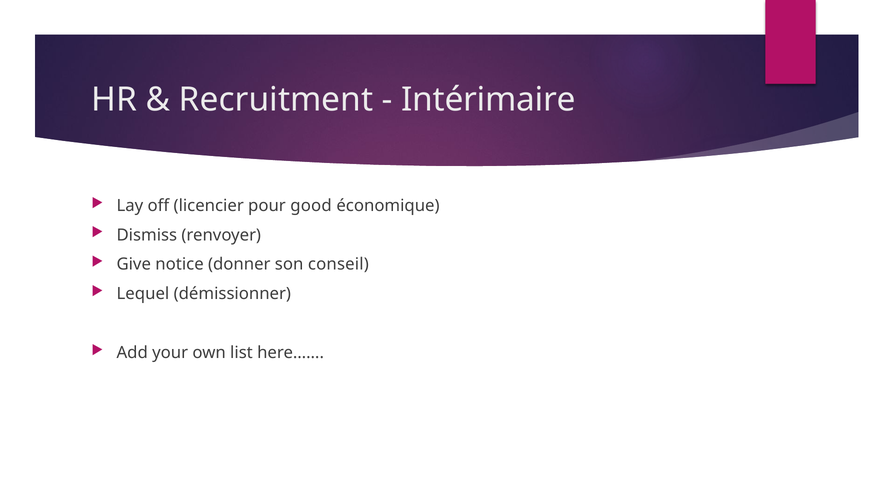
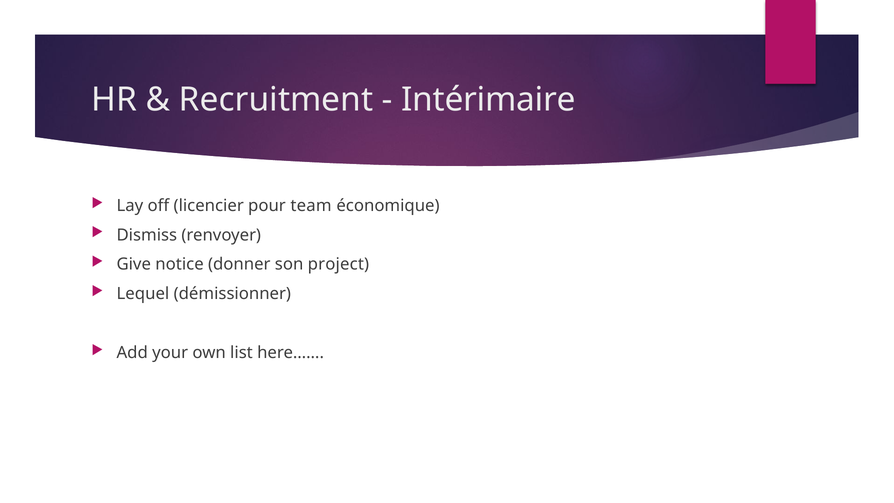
good: good -> team (311, 205)
conseil: conseil -> project (338, 264)
